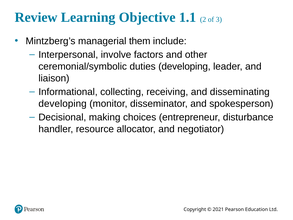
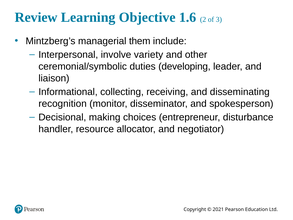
1.1: 1.1 -> 1.6 (188, 17)
factors: factors -> variety (149, 55)
developing: developing -> recognition (63, 103)
